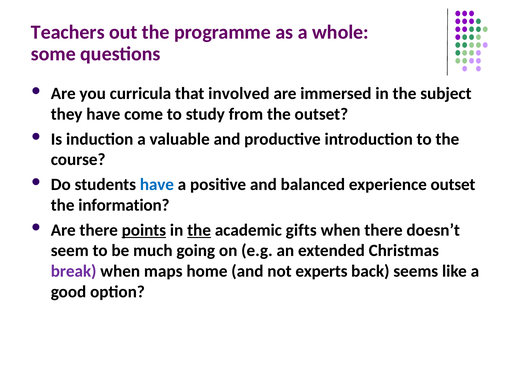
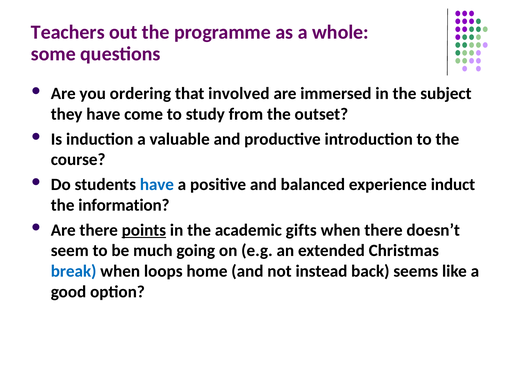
curricula: curricula -> ordering (140, 93)
experience outset: outset -> induct (453, 184)
the underline: present -> none (199, 230)
break colour: purple -> blue (74, 271)
maps: maps -> loops (163, 271)
experts: experts -> instead (321, 271)
